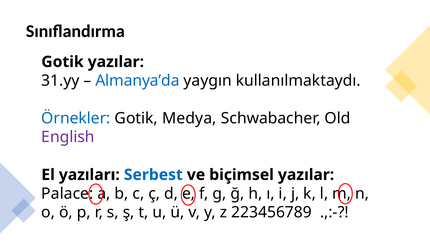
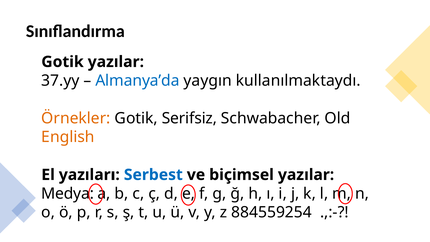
31.yy: 31.yy -> 37.yy (60, 81)
Örnekler colour: blue -> orange (76, 118)
Medya: Medya -> Serifsiz (189, 118)
English colour: purple -> orange (68, 137)
Palace: Palace -> Medya (67, 194)
223456789: 223456789 -> 884559254 (272, 212)
